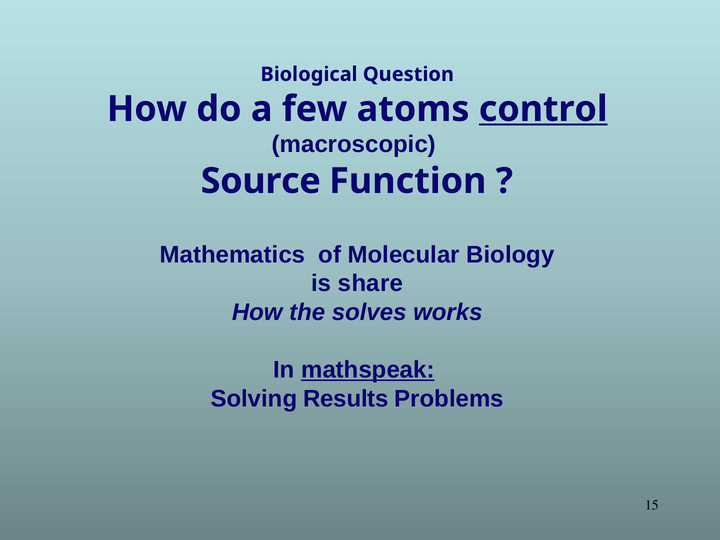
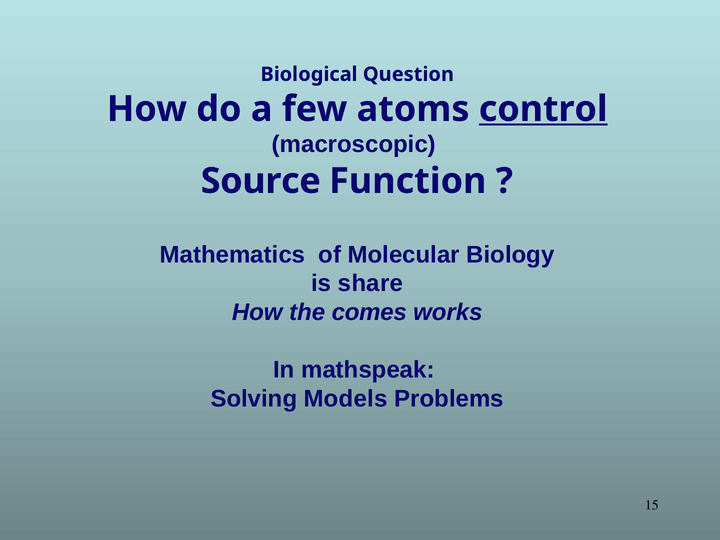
solves: solves -> comes (369, 312)
mathspeak underline: present -> none (368, 370)
Results: Results -> Models (346, 399)
